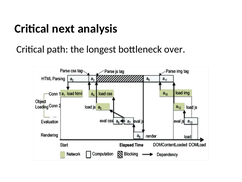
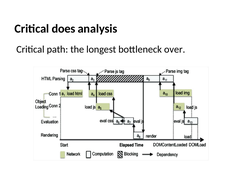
next: next -> does (63, 29)
